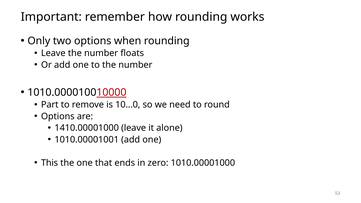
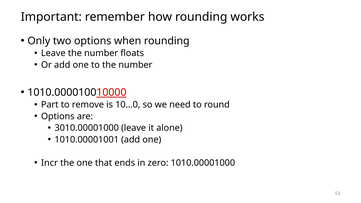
1410.00001000: 1410.00001000 -> 3010.00001000 (87, 128)
This: This -> Incr (49, 163)
